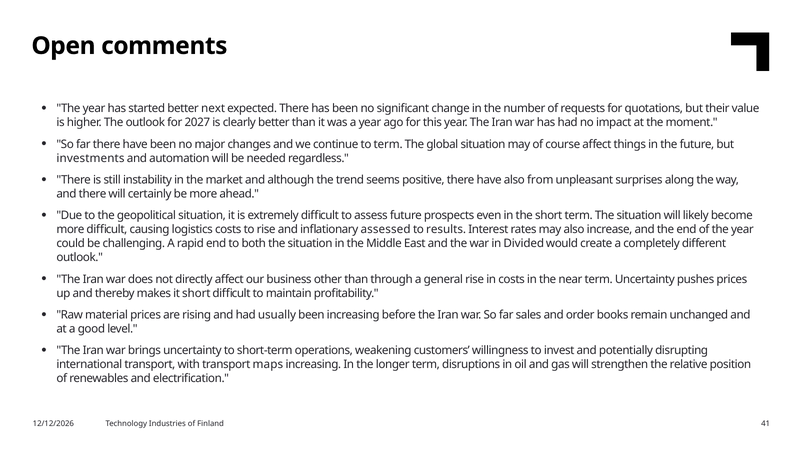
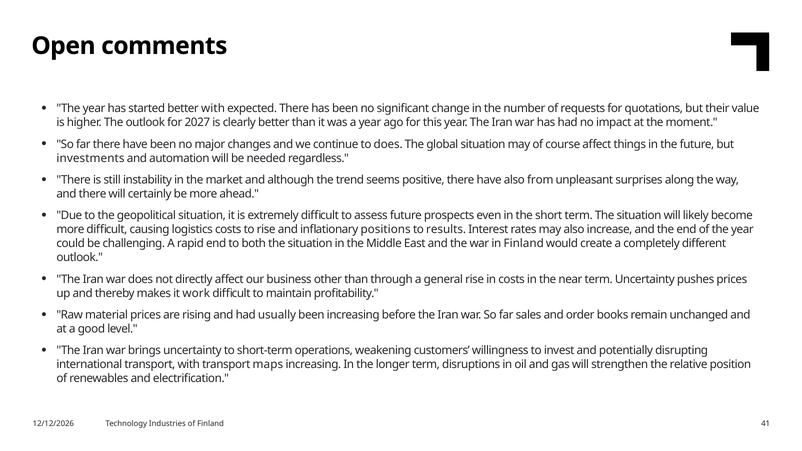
better next: next -> with (213, 109)
to term: term -> does (388, 144)
assessed: assessed -> positions (386, 230)
in Divided: Divided -> Finland (524, 244)
it short: short -> work (196, 293)
